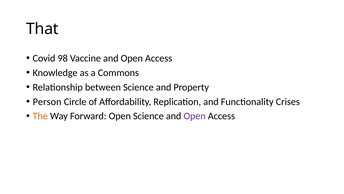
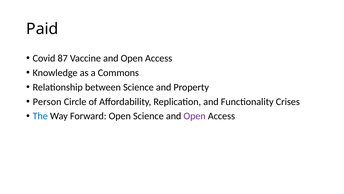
That: That -> Paid (42, 29)
98: 98 -> 87 (63, 58)
The colour: orange -> blue (40, 116)
